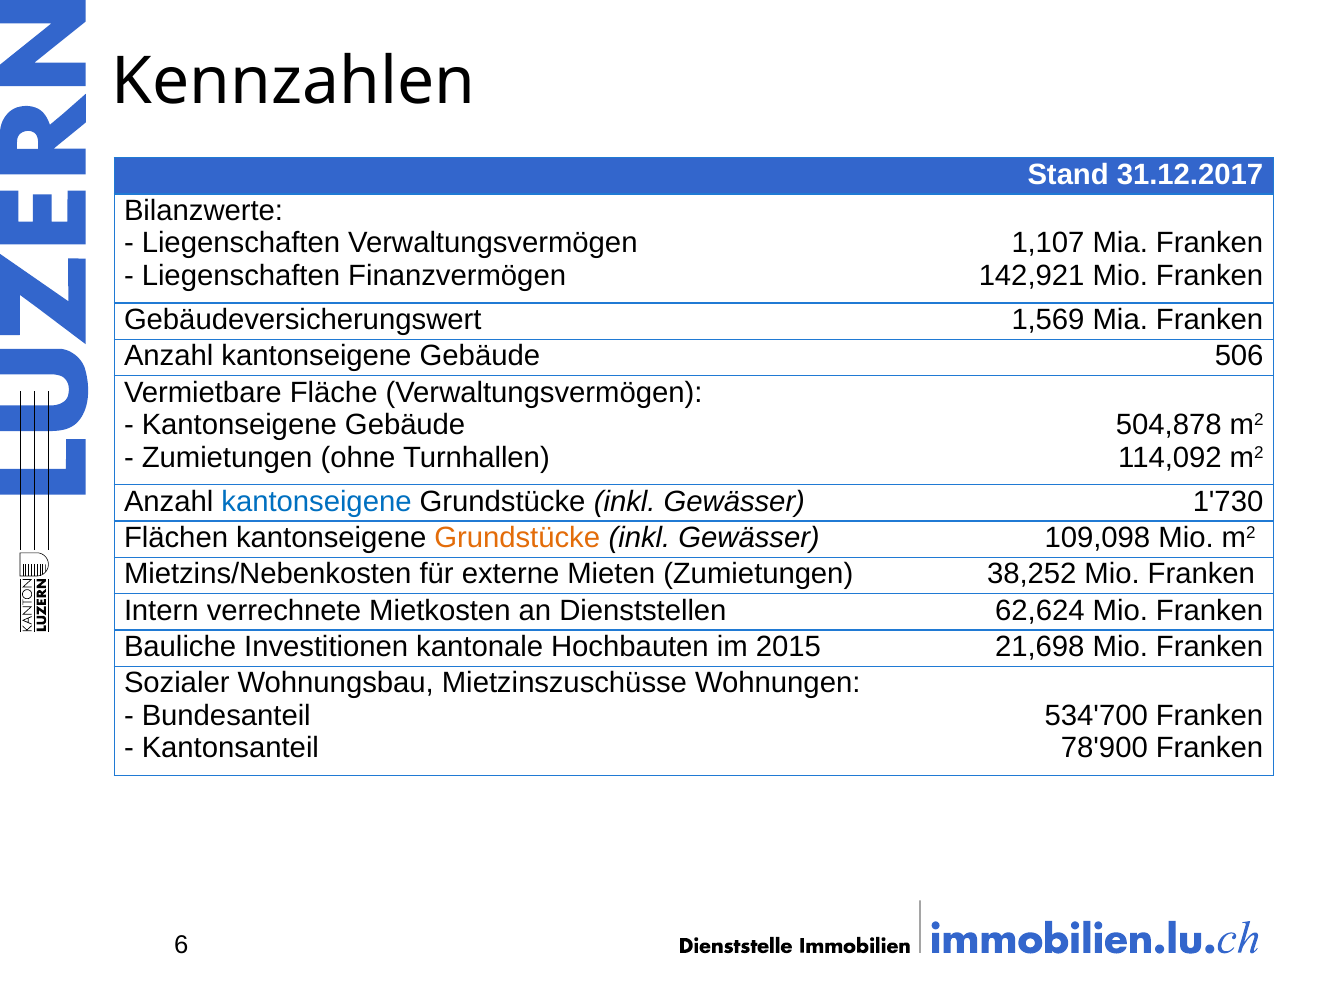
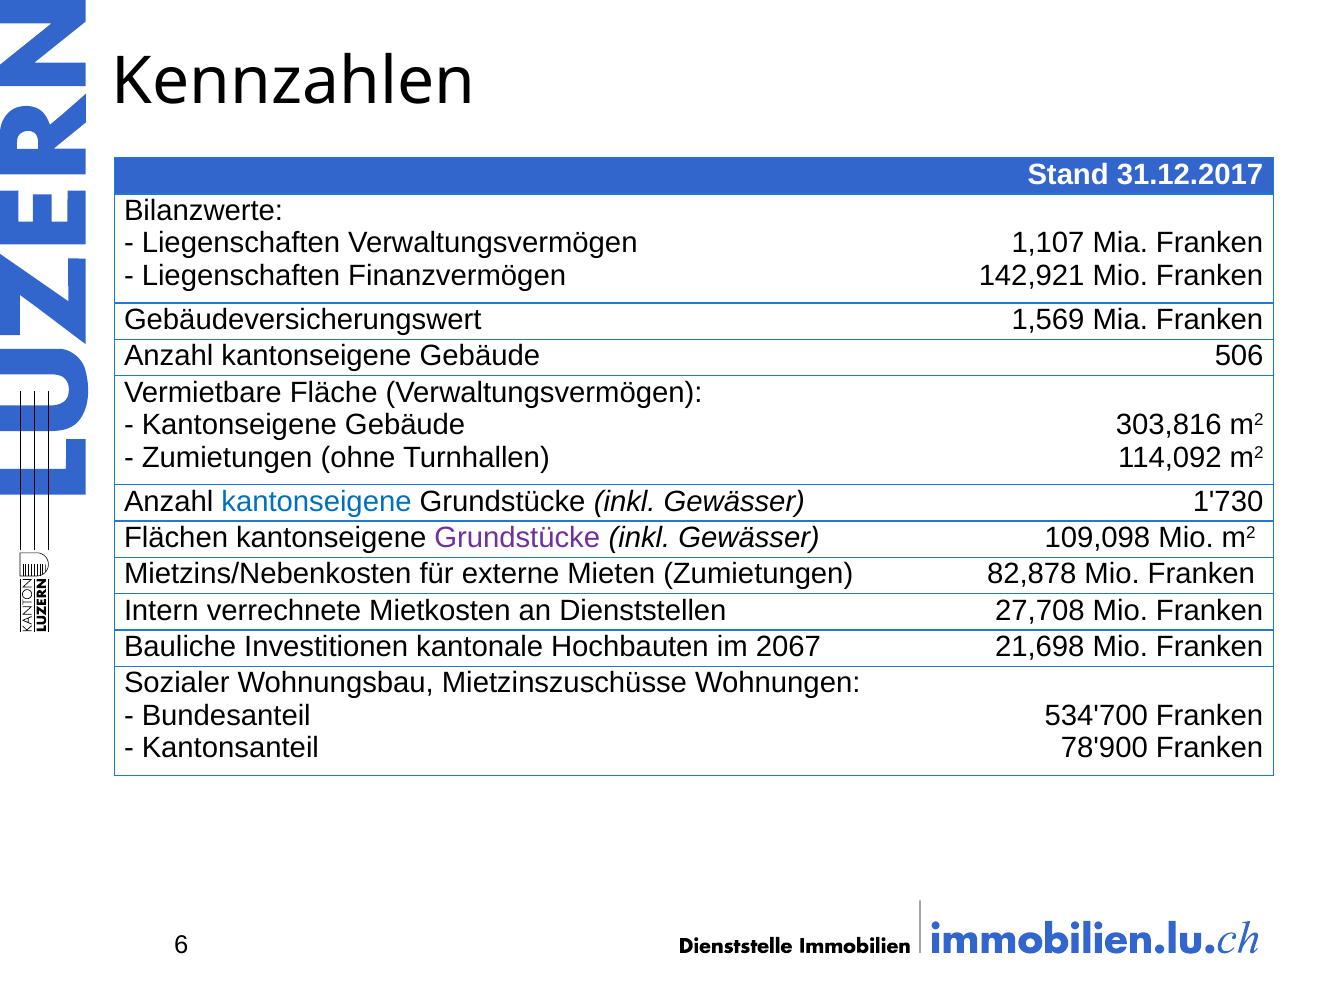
504,878: 504,878 -> 303,816 (1169, 425)
Grundstücke colour: orange -> purple (517, 538)
38,252: 38,252 -> 82,878 (1032, 574)
62,624: 62,624 -> 27,708 (1040, 610)
2015: 2015 -> 2067 (788, 647)
